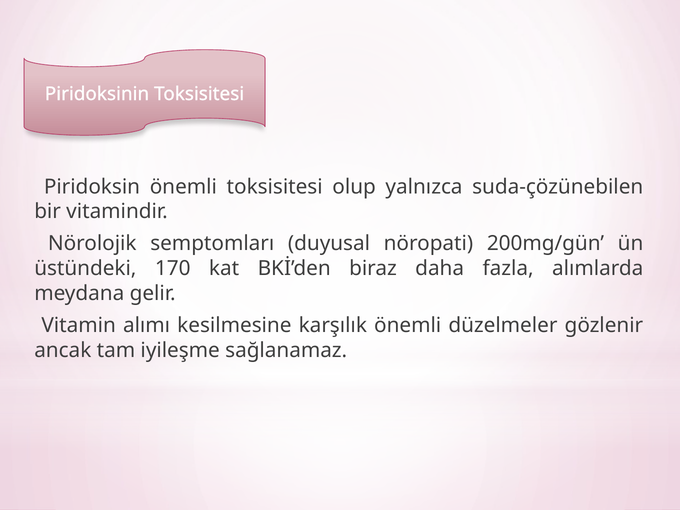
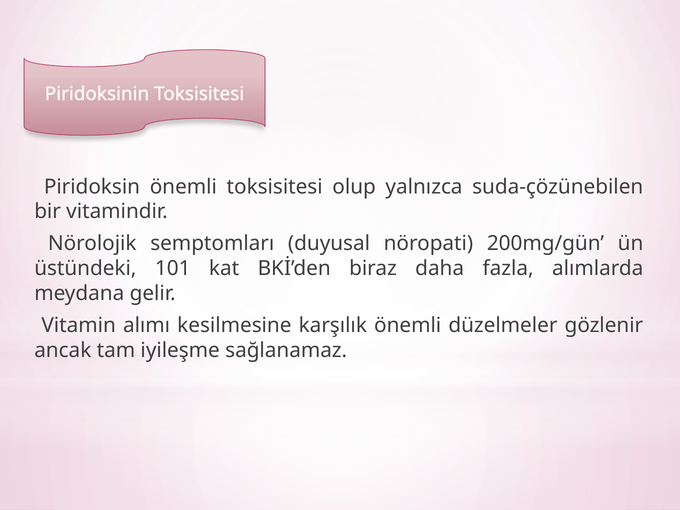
170: 170 -> 101 (173, 268)
